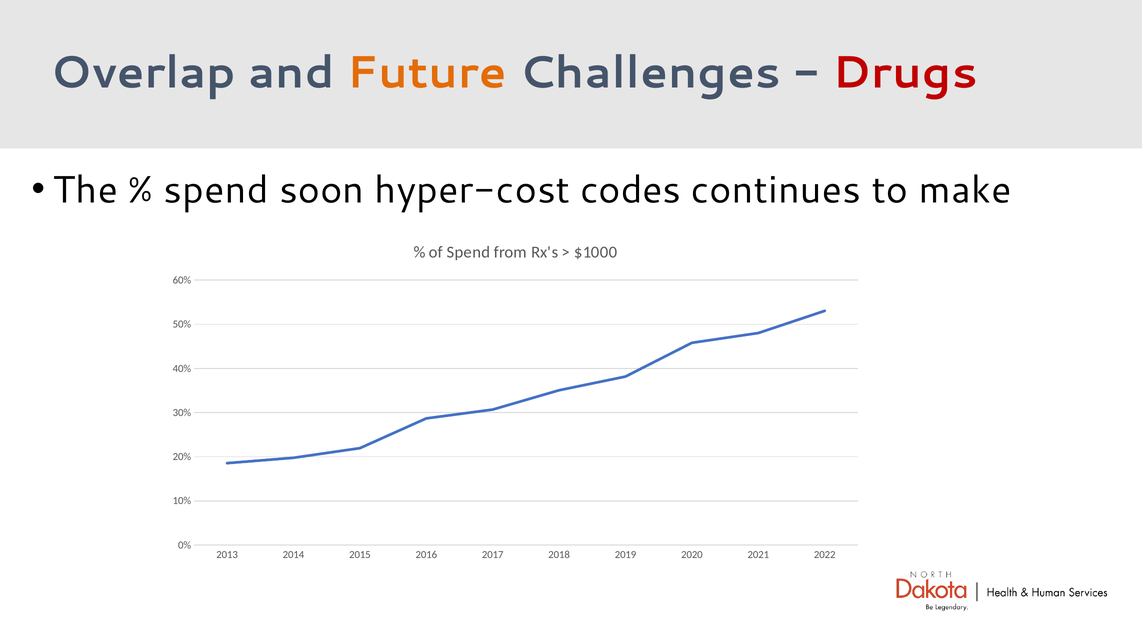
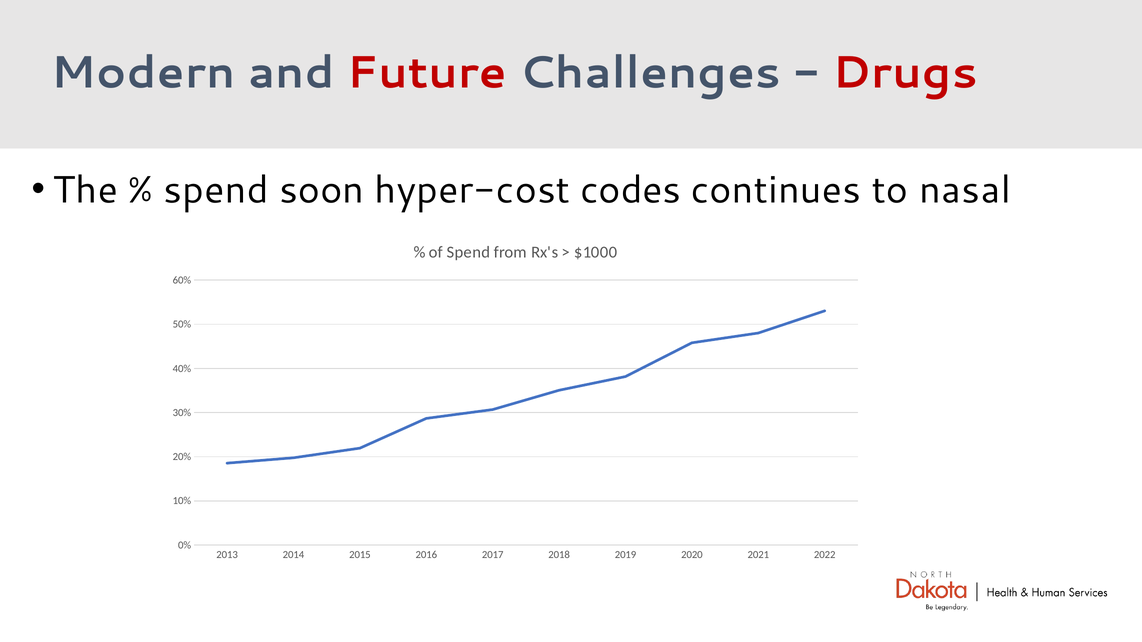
Overlap: Overlap -> Modern (143, 73)
Future colour: orange -> red (427, 73)
make: make -> nasal (965, 190)
